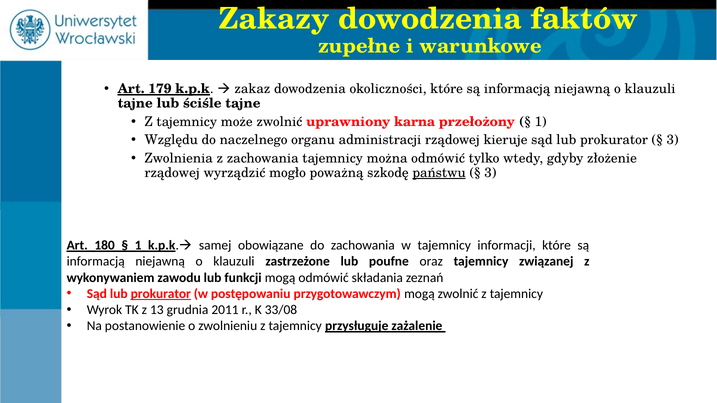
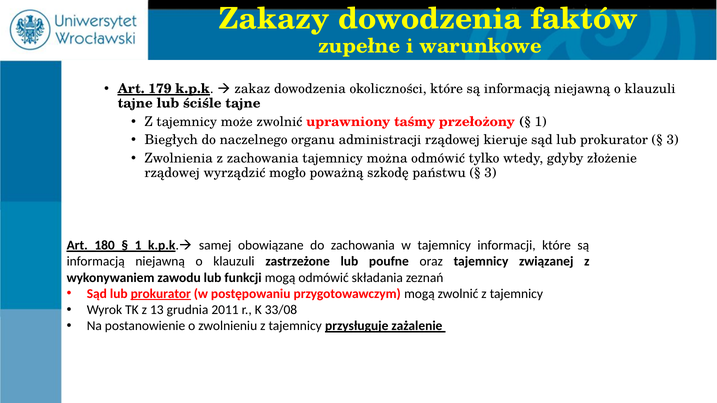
karna: karna -> taśmy (415, 122)
Względu: Względu -> Biegłych (171, 140)
państwu underline: present -> none (439, 173)
